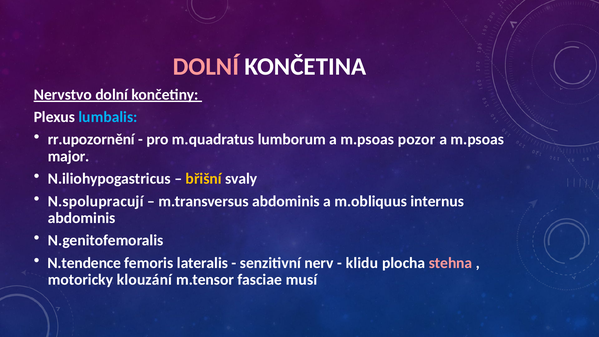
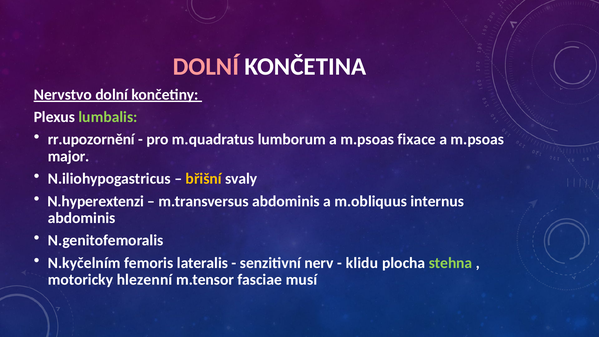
lumbalis colour: light blue -> light green (108, 117)
pozor: pozor -> fixace (417, 139)
N.spolupracují: N.spolupracují -> N.hyperextenzi (96, 201)
N.tendence: N.tendence -> N.kyčelním (84, 263)
stehna colour: pink -> light green (451, 263)
klouzání: klouzání -> hlezenní (145, 280)
